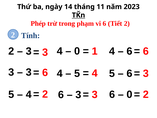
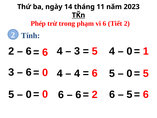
0: 0 -> 3 (77, 51)
3: 3 -> 6 (29, 51)
6: 6 -> 0 (129, 51)
1: 1 -> 5 (95, 51)
6: 6 -> 1 (146, 51)
3: 3 -> 6 (45, 52)
3: 3 -> 6 (29, 72)
6: 6 -> 0 (45, 72)
4: 4 -> 6 (95, 73)
5: 5 -> 4 (77, 73)
6: 6 -> 0 (129, 73)
3: 3 -> 5 (146, 73)
2: 2 -> 0 (45, 94)
4: 4 -> 0 (29, 94)
0: 0 -> 5 (130, 94)
2: 2 -> 6 (146, 94)
3: 3 -> 2 (95, 94)
3: 3 -> 6 (78, 95)
